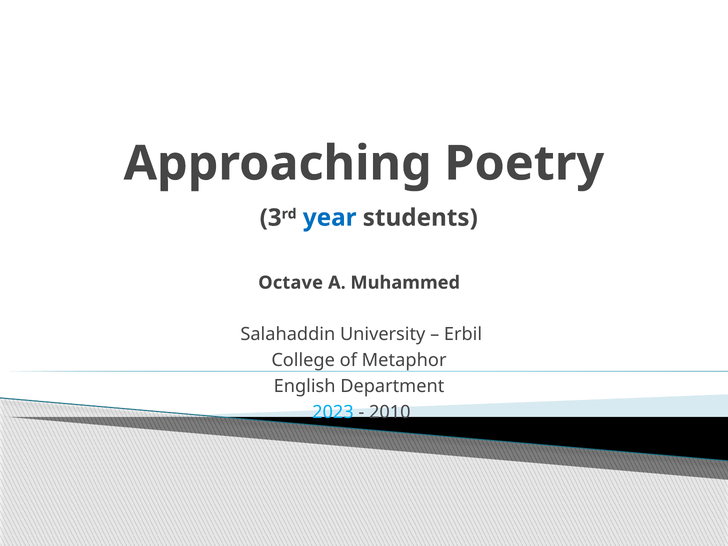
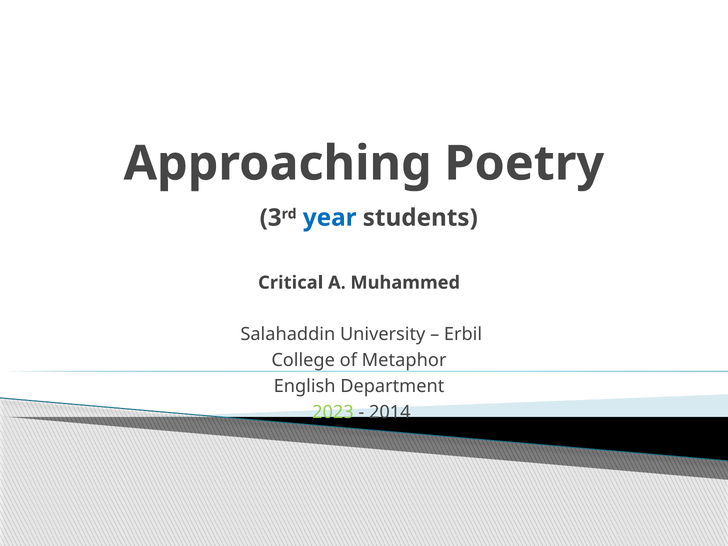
Octave: Octave -> Critical (291, 283)
2023 colour: light blue -> light green (333, 412)
2010: 2010 -> 2014 (390, 412)
